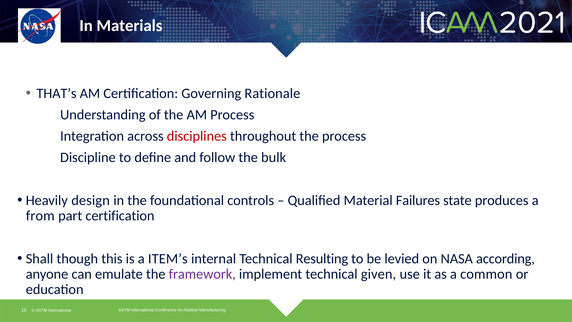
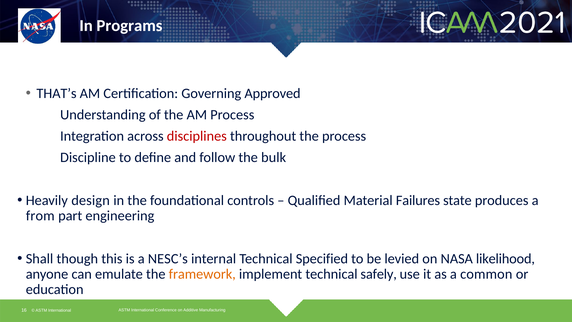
Materials: Materials -> Programs (129, 26)
Rationale: Rationale -> Approved (273, 93)
part certification: certification -> engineering (120, 216)
ITEM’s: ITEM’s -> NESC’s (168, 258)
Resulting: Resulting -> Specified (322, 258)
according: according -> likelihood (505, 258)
framework colour: purple -> orange (202, 274)
given: given -> safely (379, 274)
